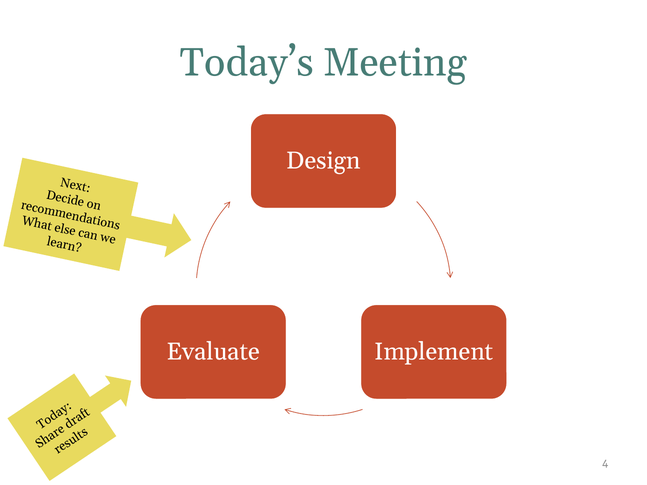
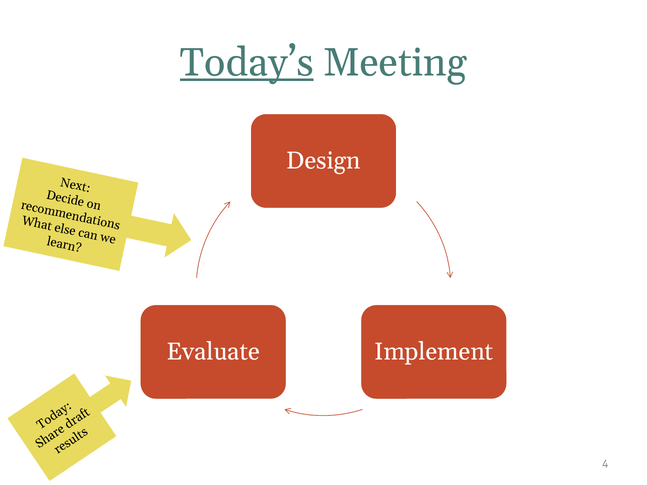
Today’s underline: none -> present (247, 63)
